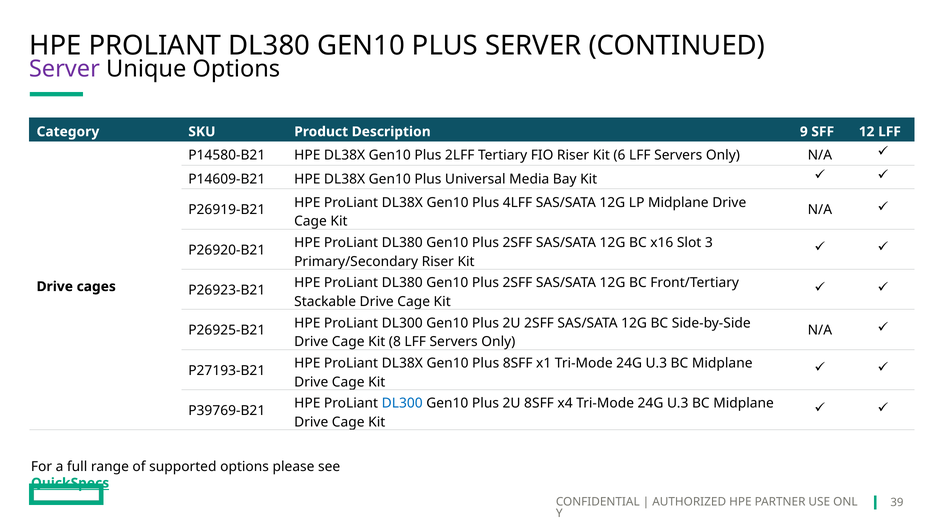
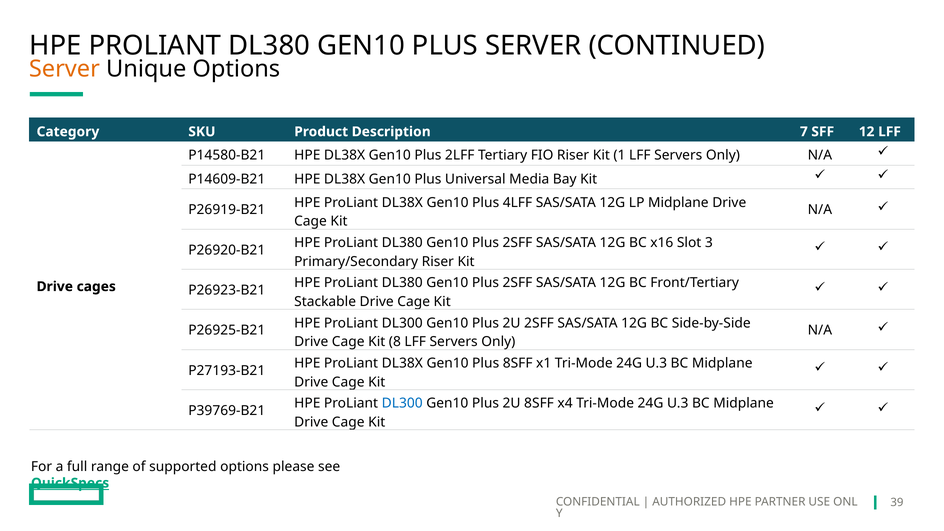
Server colour: purple -> orange (64, 69)
9: 9 -> 7 (804, 132)
6: 6 -> 1 (619, 155)
